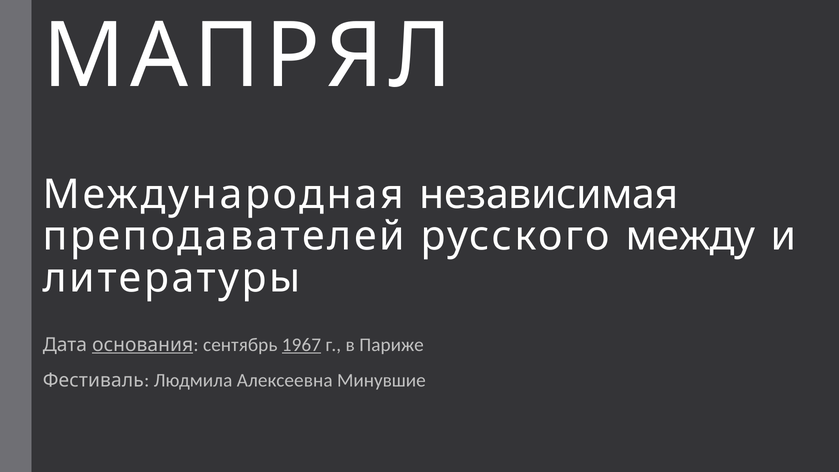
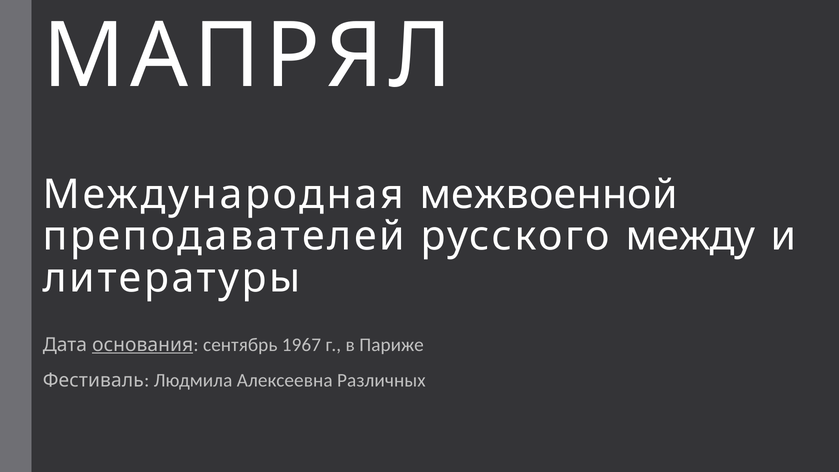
независимая: независимая -> межвоенной (549, 194)
1967 underline: present -> none (301, 345)
Минувшие: Минувшие -> Различных (381, 381)
